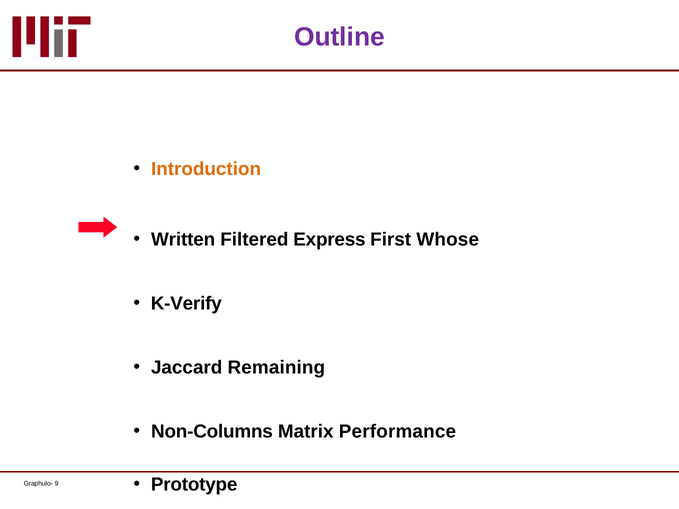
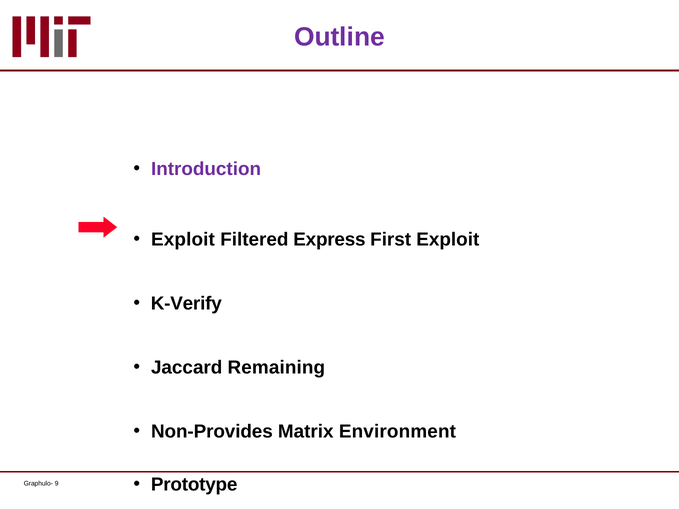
Introduction colour: orange -> purple (206, 169)
Written: Written -> Exploit (183, 240)
First Whose: Whose -> Exploit (448, 240)
Non-Columns: Non-Columns -> Non-Provides (212, 432)
Performance: Performance -> Environment (397, 432)
